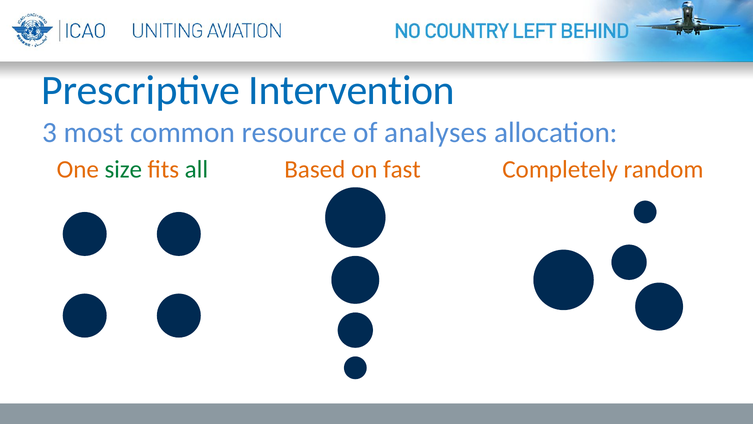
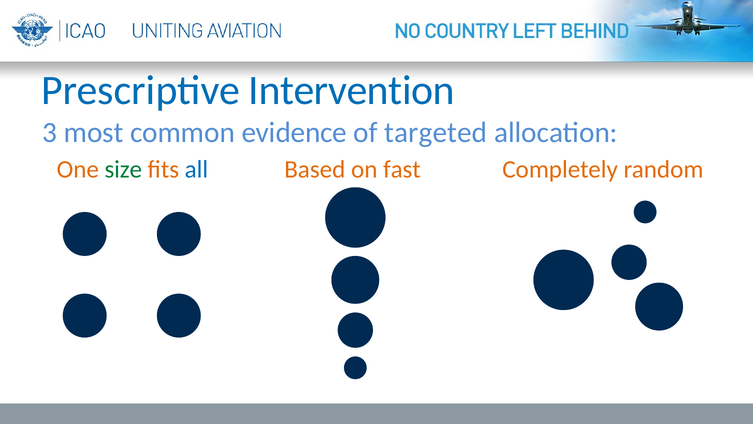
resource: resource -> evidence (294, 133)
analyses: analyses -> targeted (436, 133)
all colour: green -> blue (196, 170)
